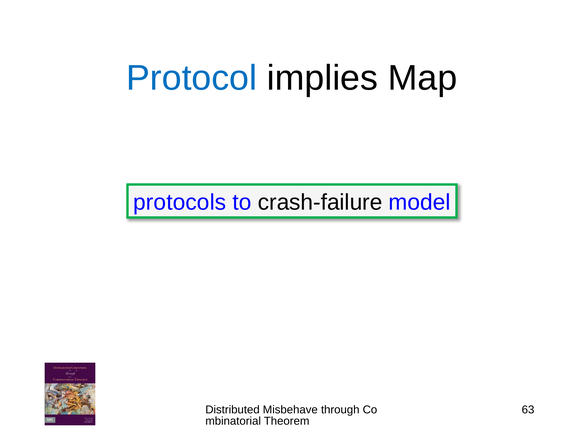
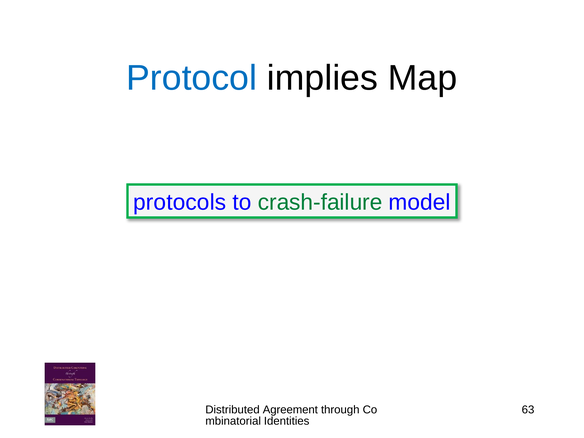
crash-failure colour: black -> green (320, 202)
Misbehave: Misbehave -> Agreement (290, 410)
Theorem: Theorem -> Identities (287, 421)
